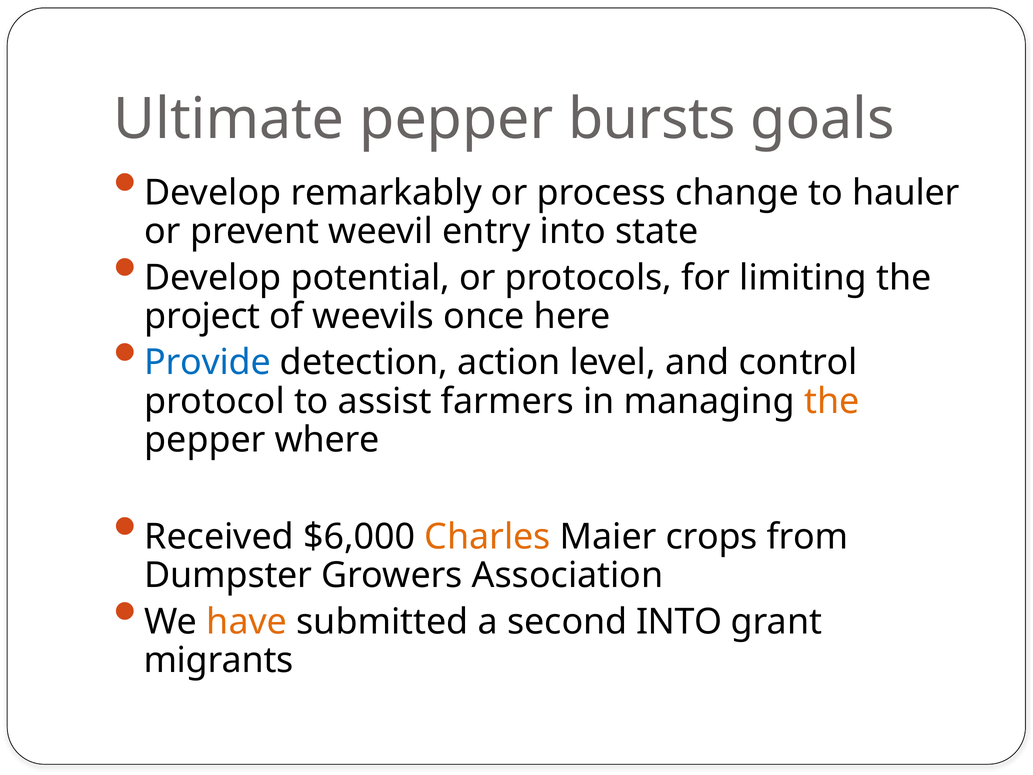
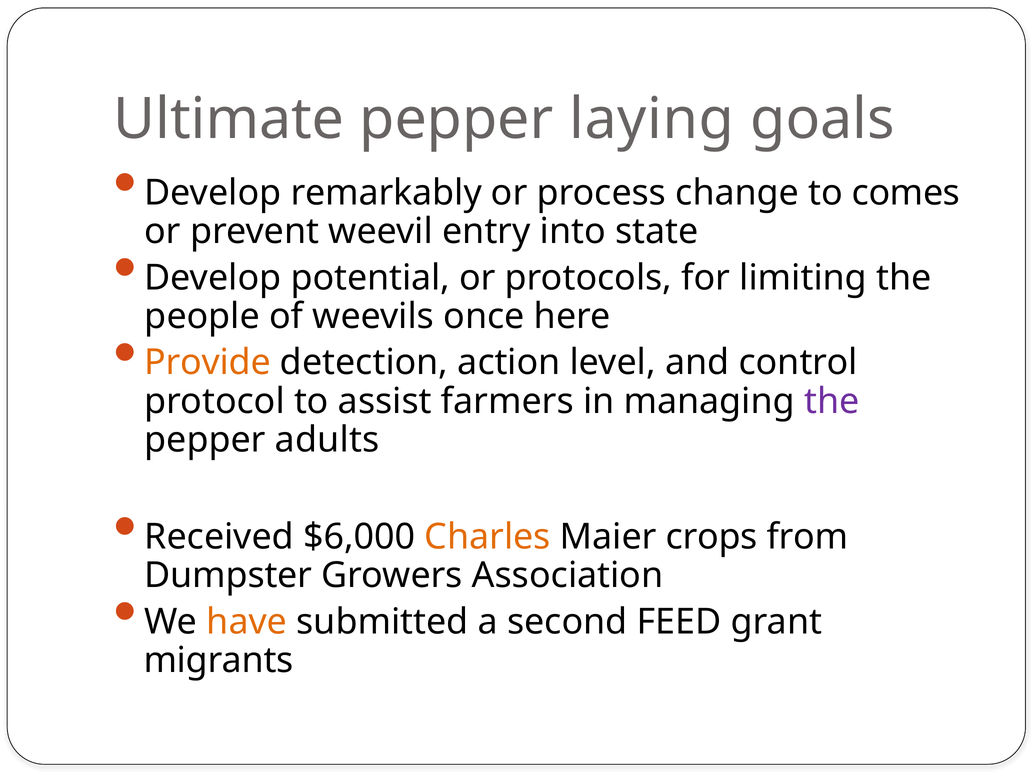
bursts: bursts -> laying (652, 119)
hauler: hauler -> comes (906, 193)
project: project -> people (202, 316)
Provide colour: blue -> orange (208, 363)
the colour: orange -> purple (832, 401)
where: where -> adults (327, 440)
second INTO: INTO -> FEED (679, 622)
